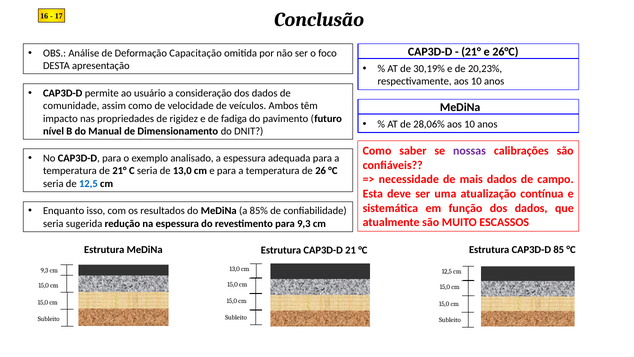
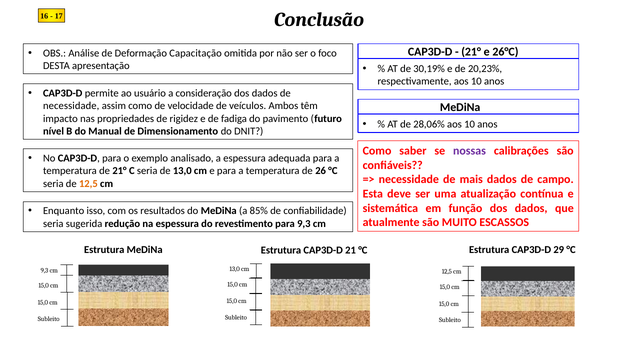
comunidade: comunidade -> necessidade (71, 106)
12,5 colour: blue -> orange (88, 183)
85: 85 -> 29 (559, 250)
